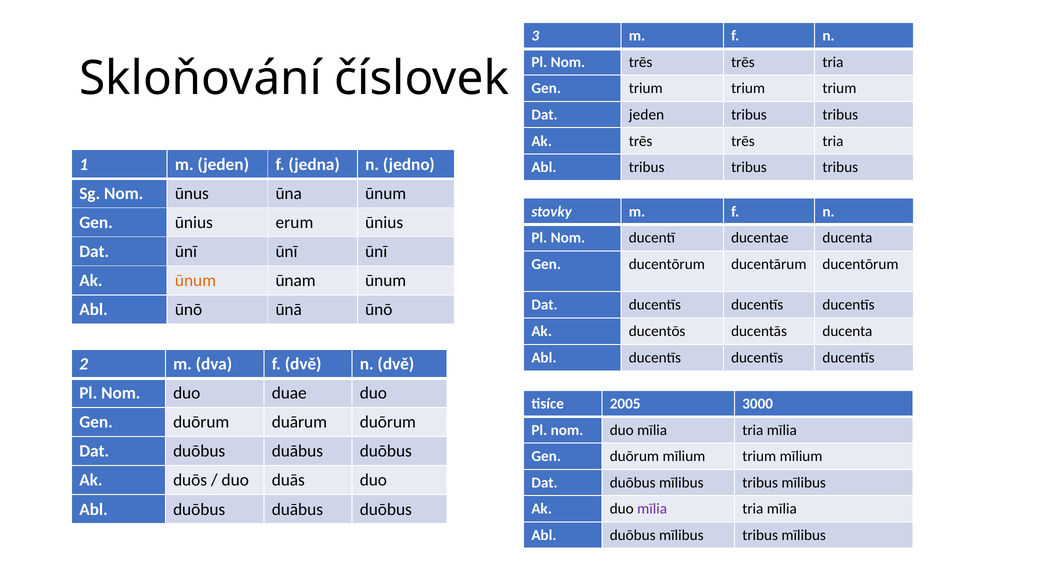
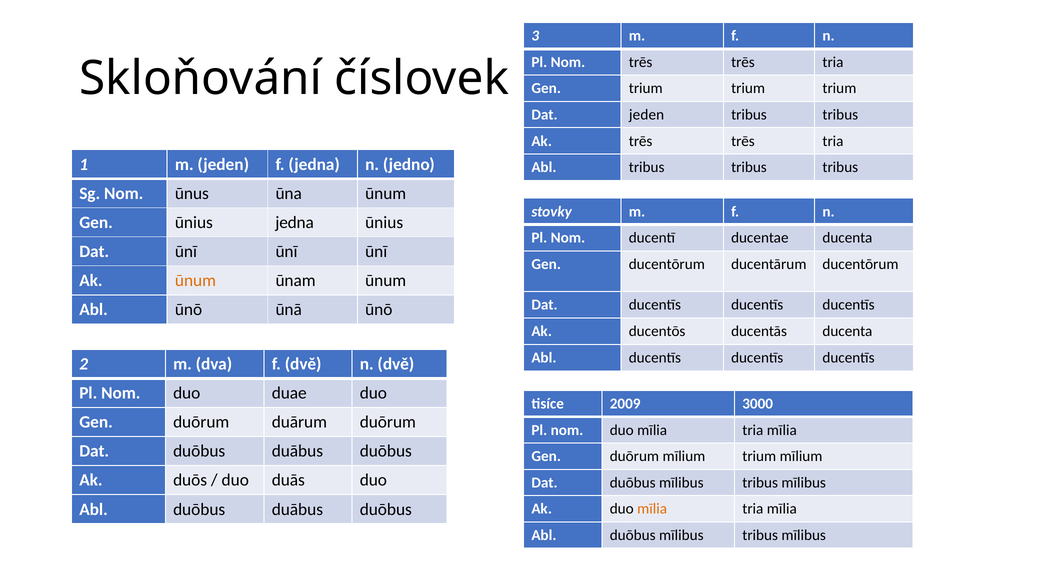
ūnius erum: erum -> jedna (295, 222)
2005: 2005 -> 2009 (625, 404)
mīlia colour: purple -> orange (652, 509)
